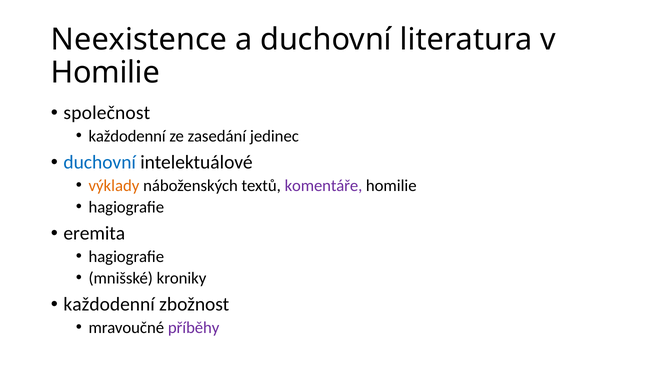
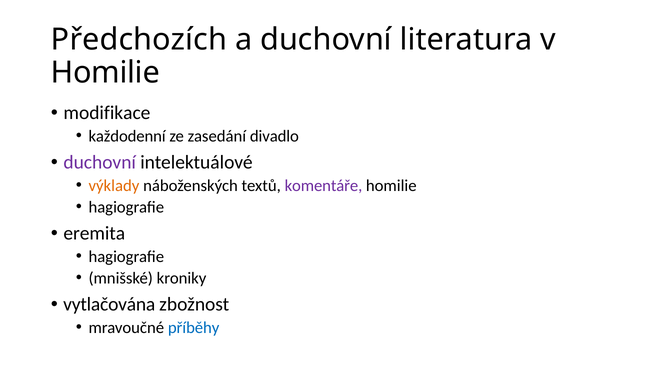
Neexistence: Neexistence -> Předchozích (139, 40)
společnost: společnost -> modifikace (107, 113)
jedinec: jedinec -> divadlo (274, 136)
duchovní colour: blue -> purple (100, 162)
každodenní: každodenní -> vytlačována (109, 304)
příběhy colour: purple -> blue (194, 327)
